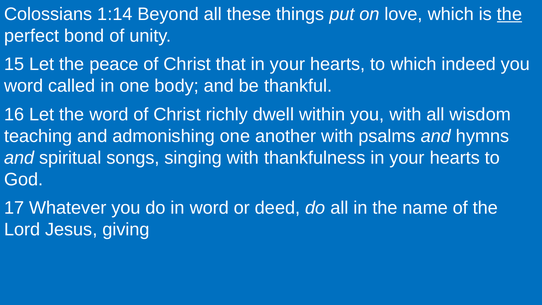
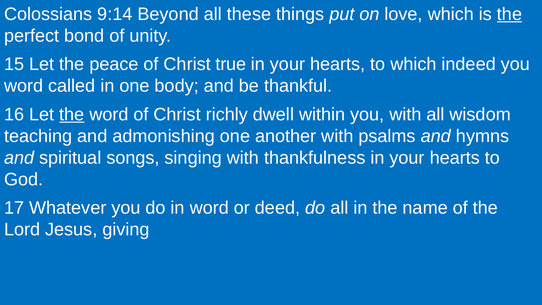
1:14: 1:14 -> 9:14 (115, 14)
that: that -> true (231, 64)
the underline: none -> present (72, 114)
